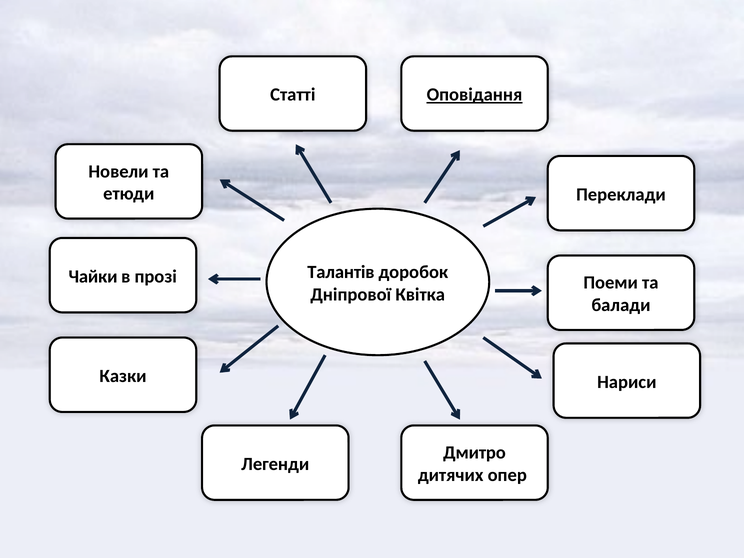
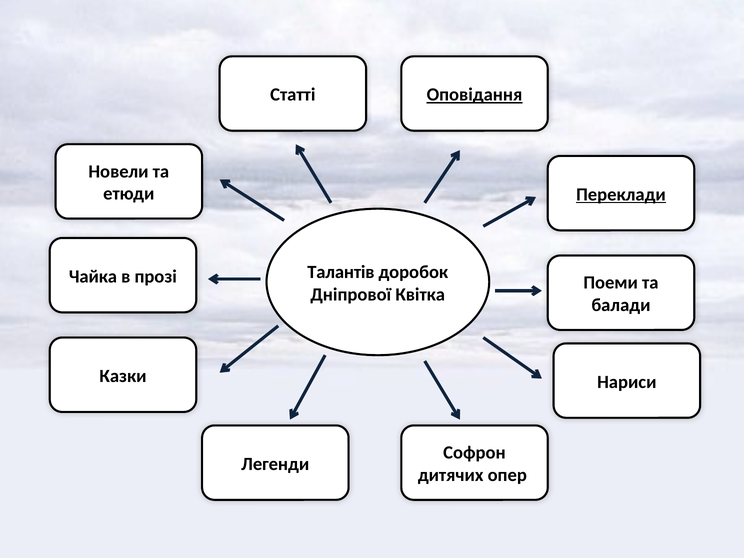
Переклади underline: none -> present (621, 194)
Чайки: Чайки -> Чайка (93, 276)
Дмитро: Дмитро -> Софрон (474, 453)
